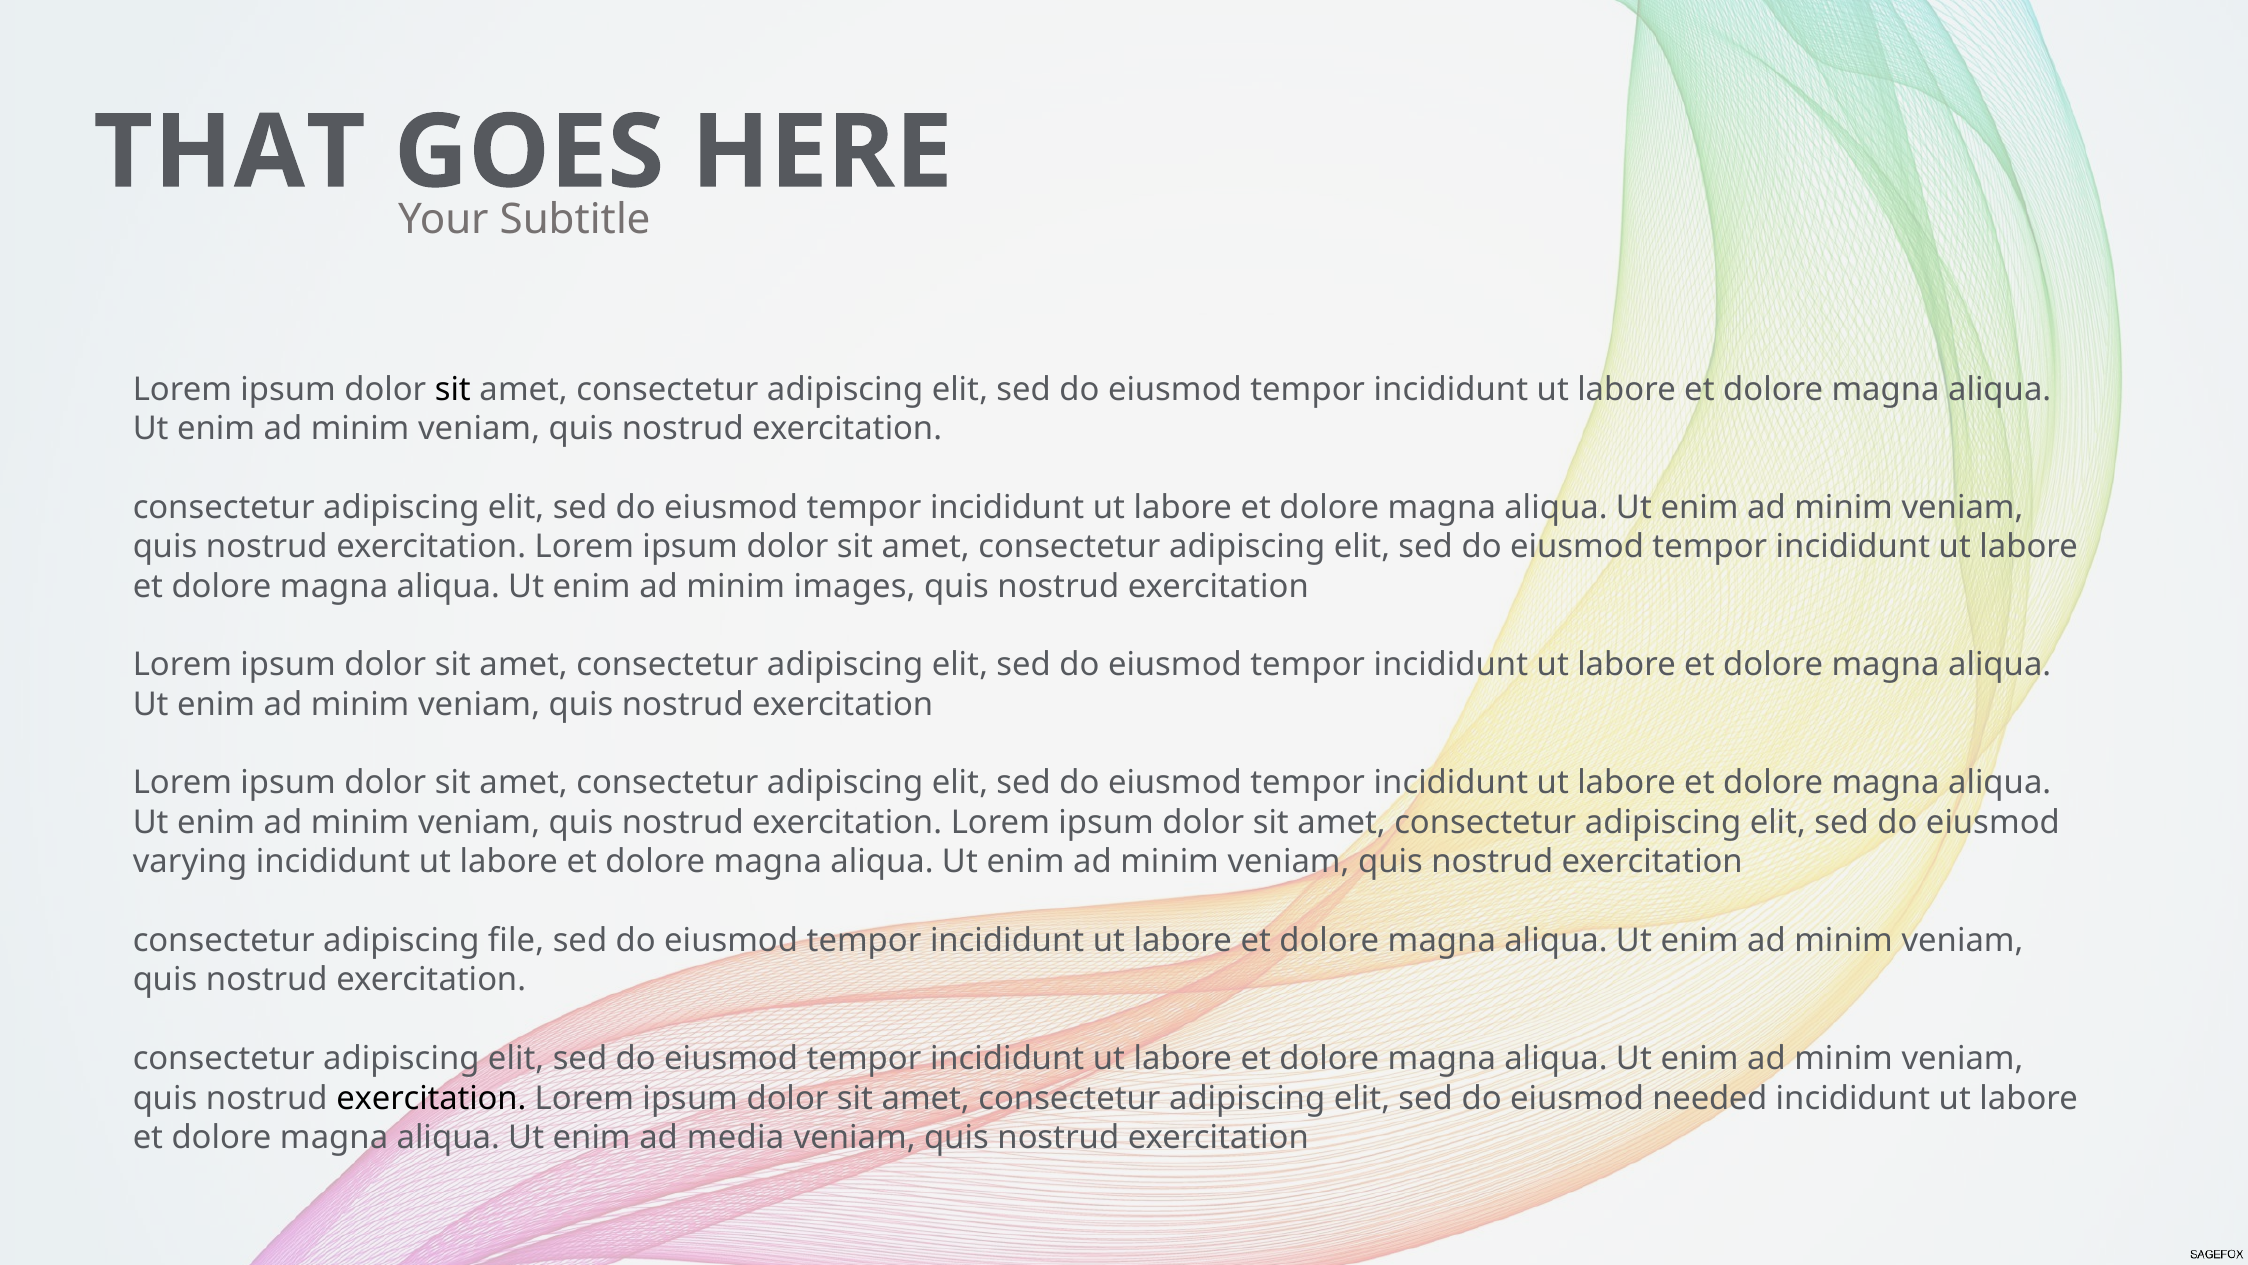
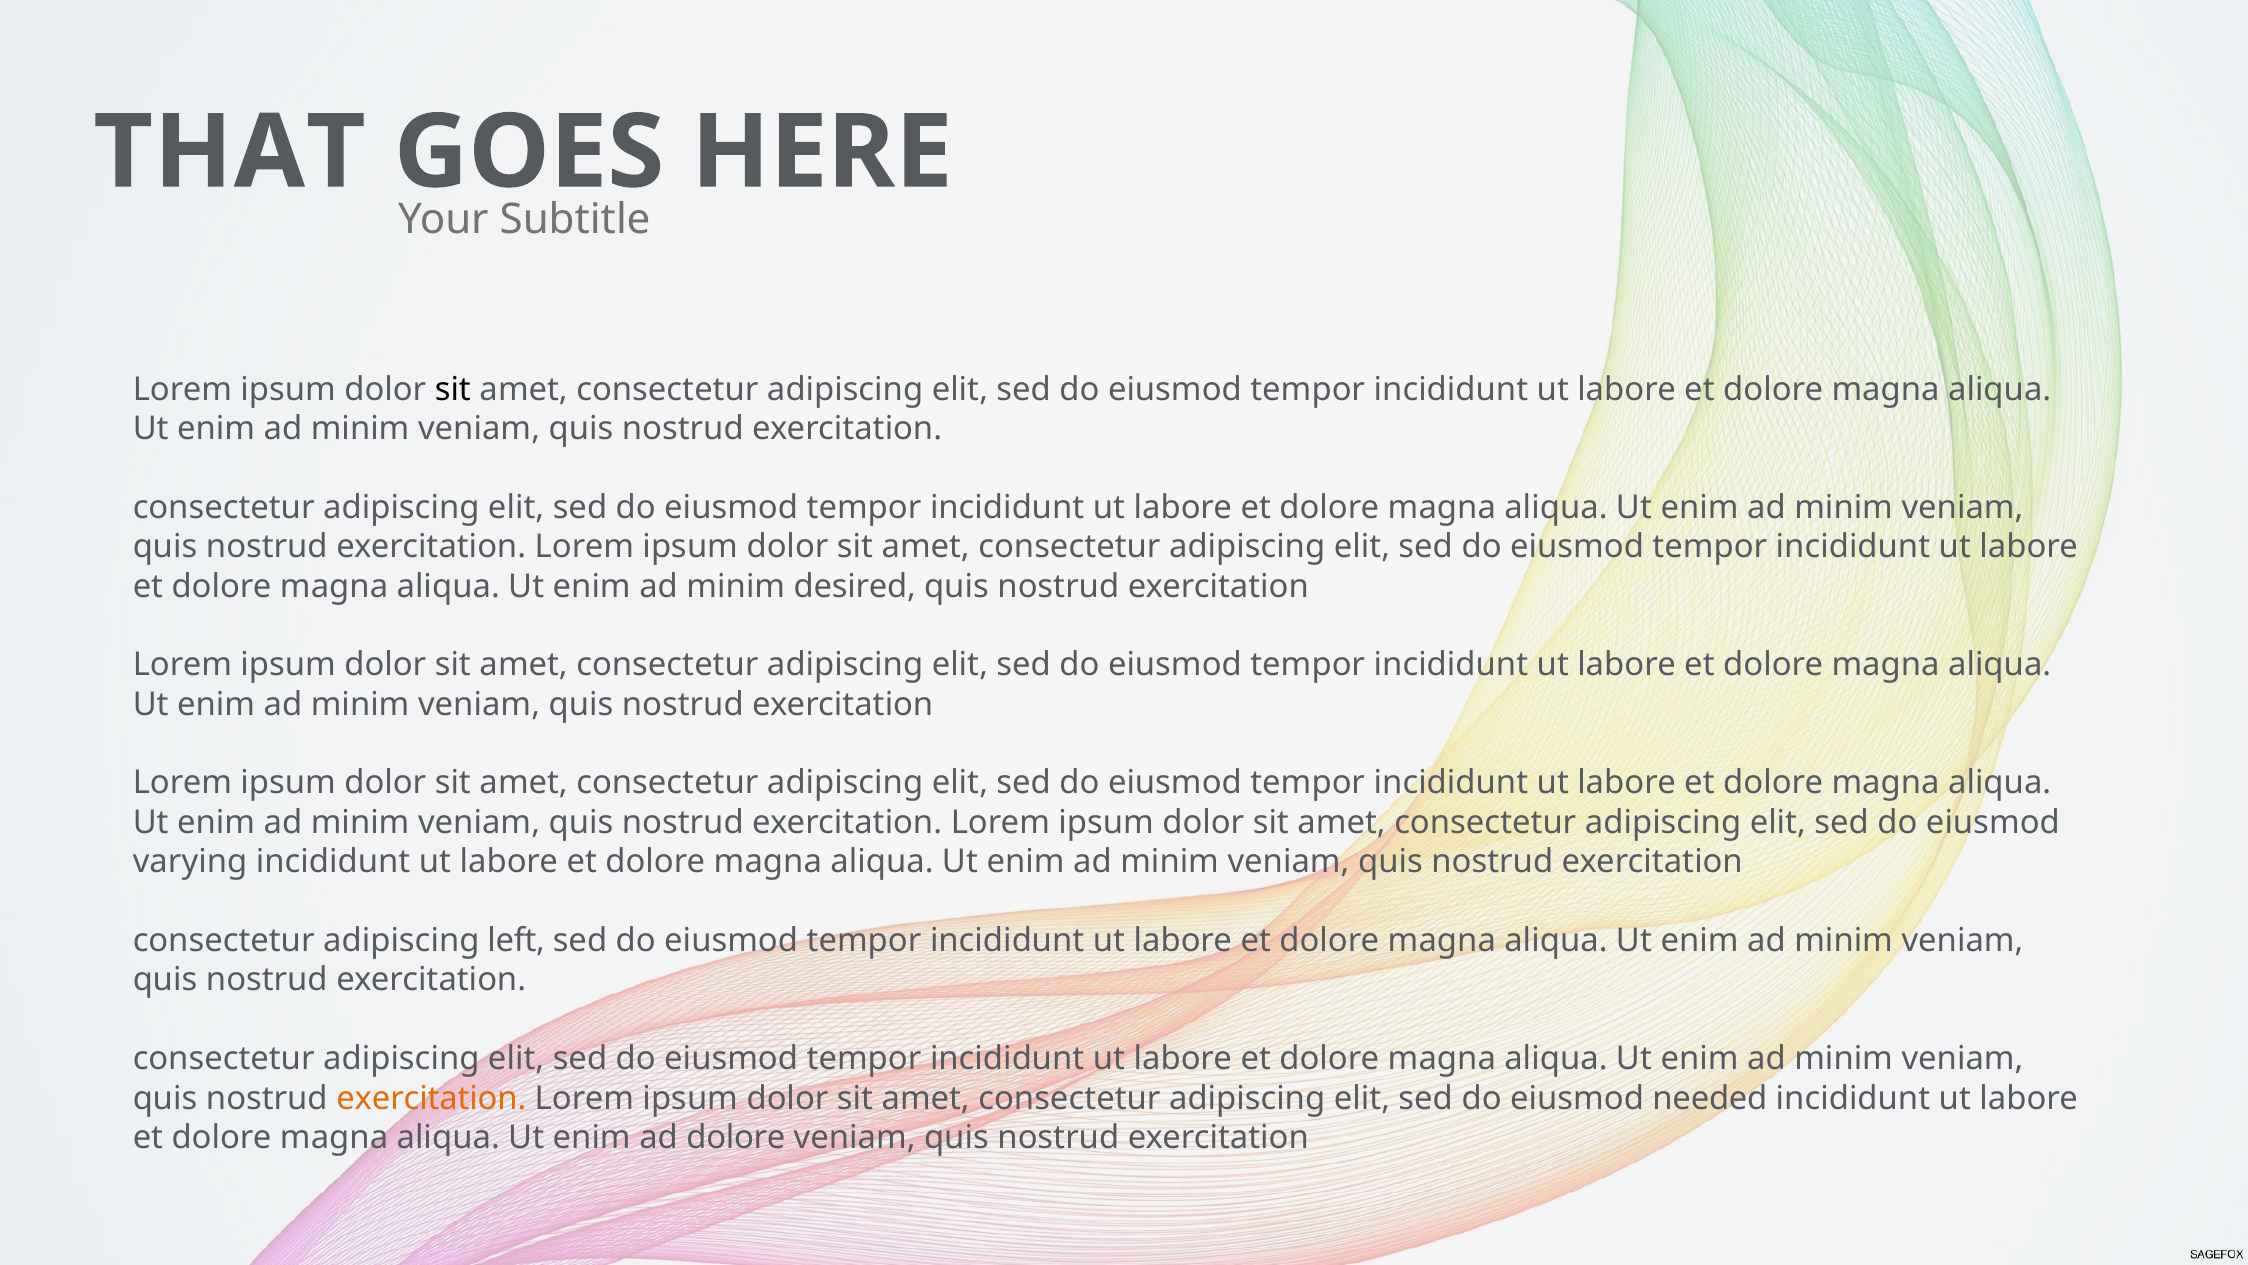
images: images -> desired (855, 586)
file: file -> left (516, 940)
exercitation colour: black -> orange (431, 1098)
ad media: media -> dolore (736, 1137)
